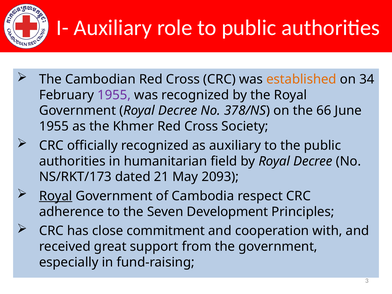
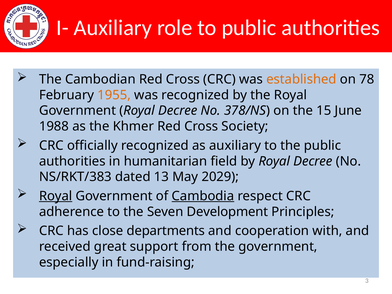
34: 34 -> 78 (367, 79)
1955 colour: purple -> orange (114, 95)
66: 66 -> 15 (324, 111)
1955: 1955 -> 1988 (54, 126)
NS/RKT/173: NS/RKT/173 -> NS/RKT/383 (75, 177)
21: 21 -> 13 (161, 177)
2093: 2093 -> 2029 (220, 177)
Cambodia underline: none -> present (203, 196)
commitment: commitment -> departments (166, 231)
